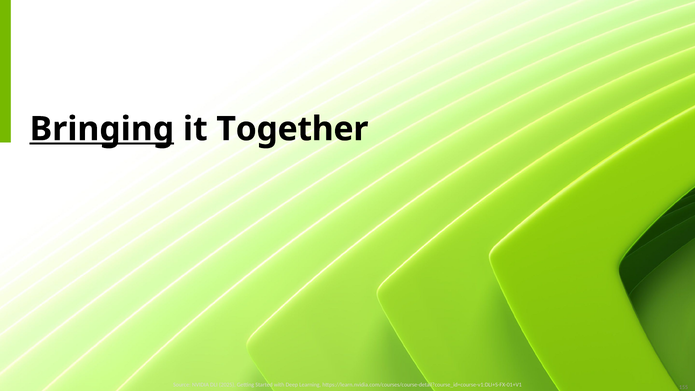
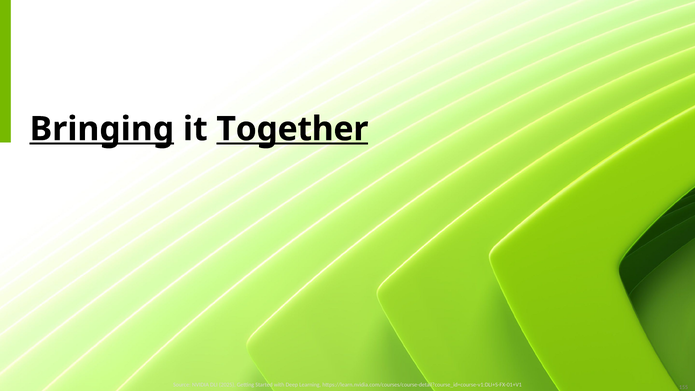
Together underline: none -> present (292, 129)
